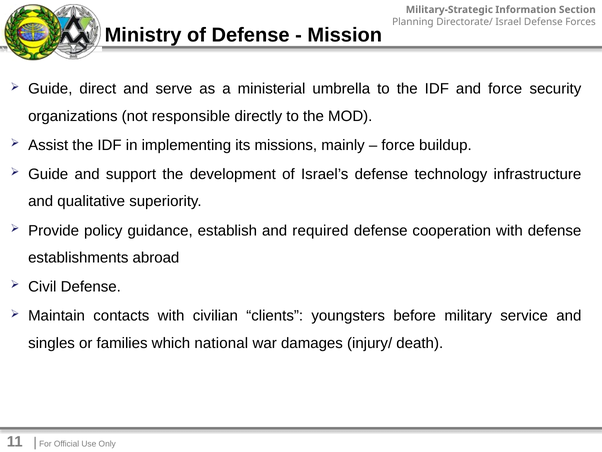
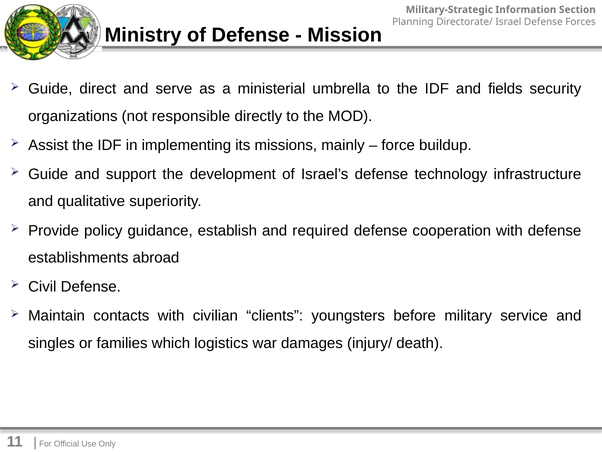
and force: force -> fields (505, 89)
national: national -> logistics (221, 343)
